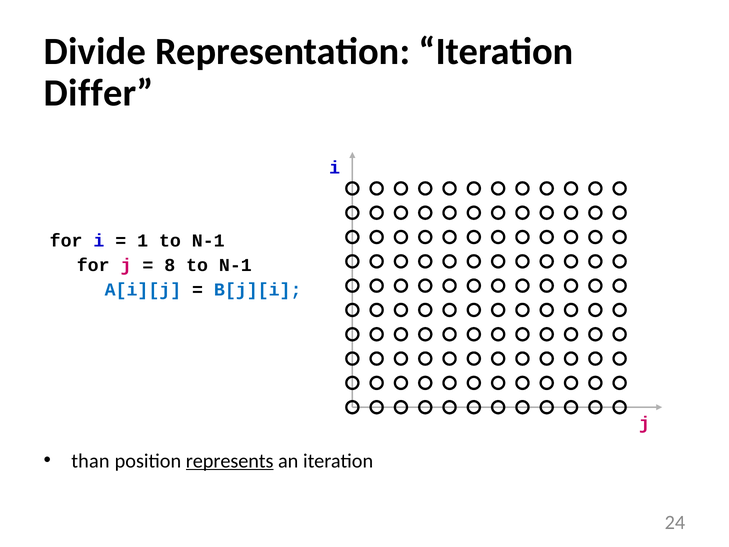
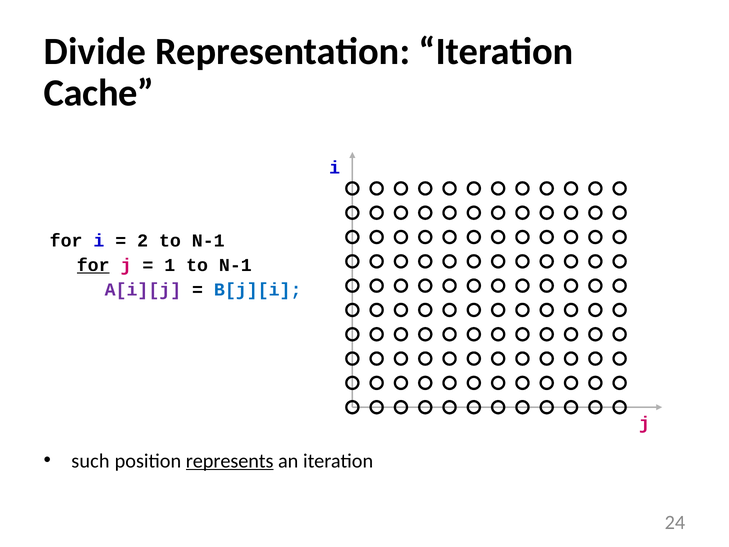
Differ: Differ -> Cache (99, 93)
1: 1 -> 2 (143, 241)
for underline: none -> present (93, 265)
8: 8 -> 1 (170, 265)
A[i][j colour: blue -> purple (143, 290)
than: than -> such (90, 461)
